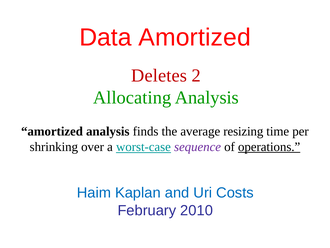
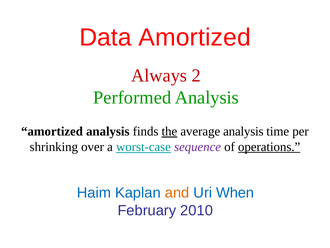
Deletes: Deletes -> Always (159, 75)
Allocating: Allocating -> Performed (132, 97)
the underline: none -> present (169, 131)
average resizing: resizing -> analysis (243, 131)
and colour: blue -> orange (177, 192)
Costs: Costs -> When (235, 192)
